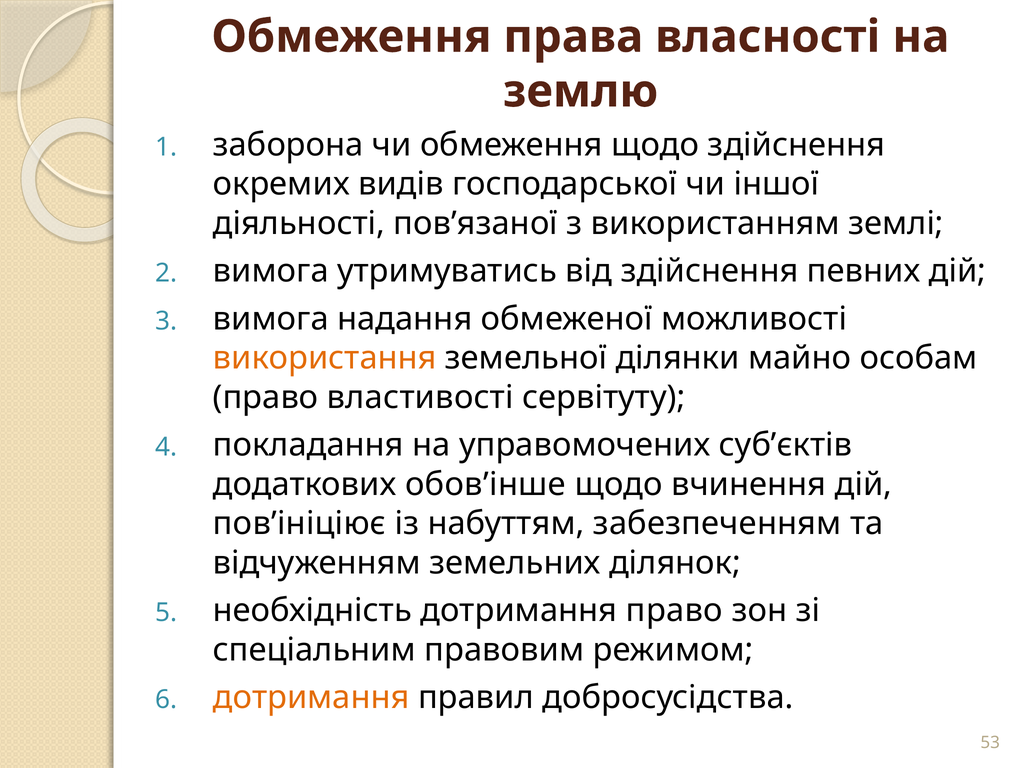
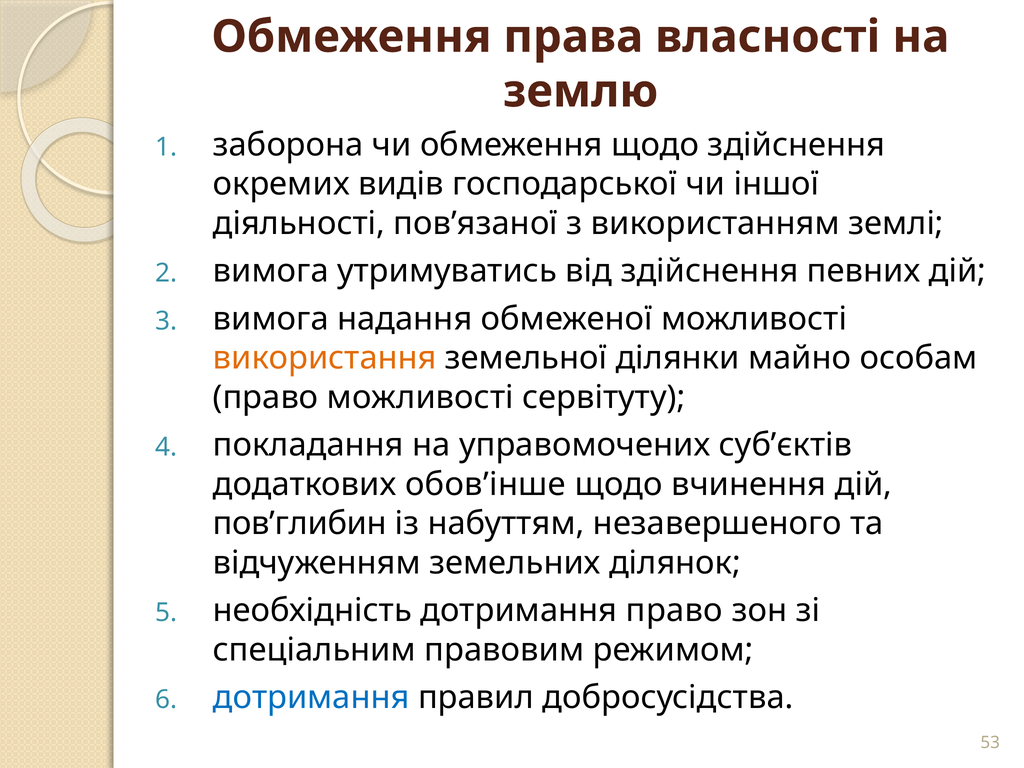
право властивості: властивості -> можливості (420, 397)
пов’ініціює: пов’ініціює -> пов’глибин (300, 524)
забезпеченням: забезпеченням -> незавершеного (717, 524)
дотримання colour: orange -> blue (311, 698)
